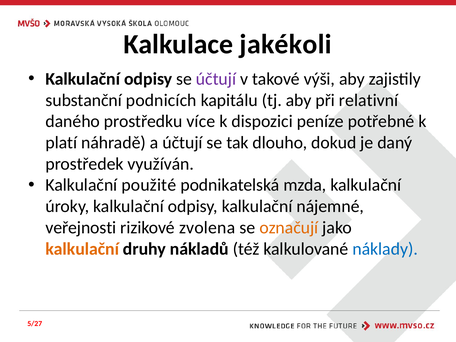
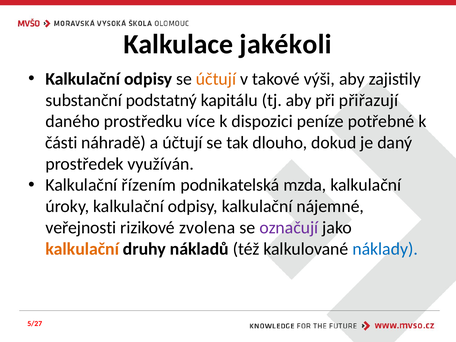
účtují colour: purple -> orange (216, 79)
podnicích: podnicích -> podstatný (161, 100)
relativní: relativní -> přiřazují (369, 100)
platí: platí -> části (61, 143)
použité: použité -> řízením (149, 185)
označují colour: orange -> purple (289, 228)
